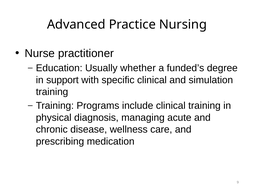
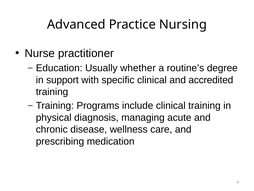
funded’s: funded’s -> routine’s (185, 68)
simulation: simulation -> accredited (211, 80)
